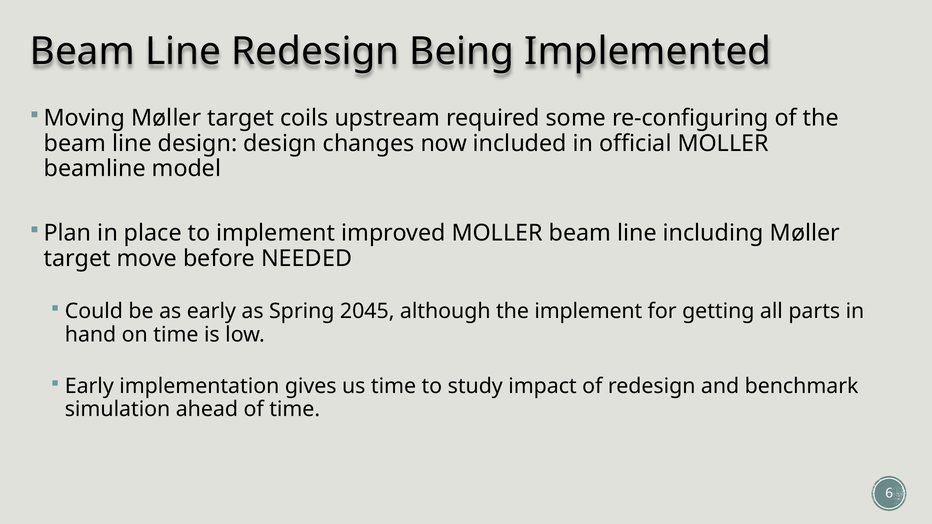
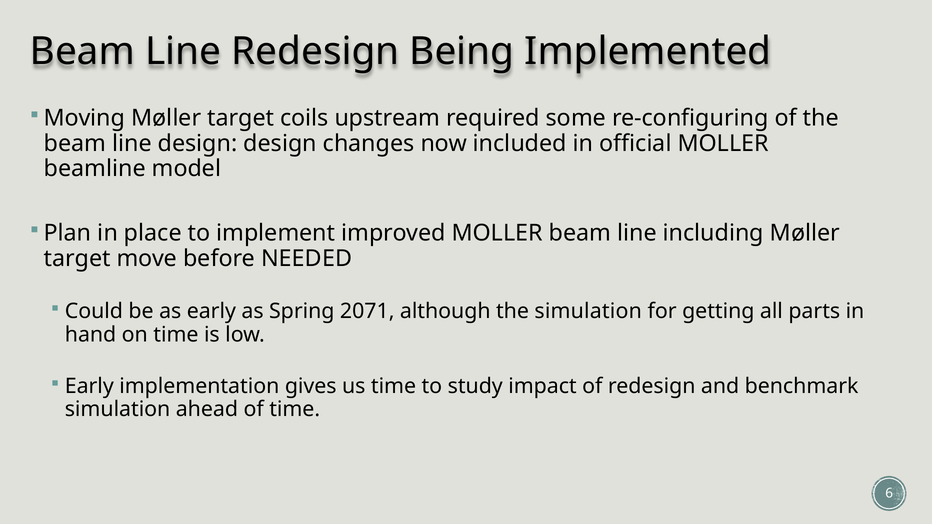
2045: 2045 -> 2071 (367, 312)
the implement: implement -> simulation (588, 312)
